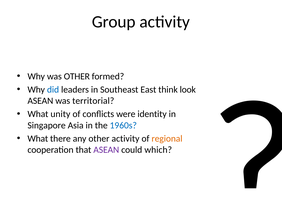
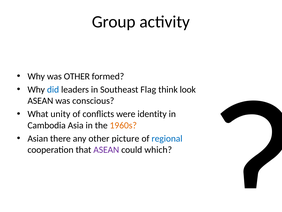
East: East -> Flag (148, 89)
territorial: territorial -> conscious (93, 101)
Singapore: Singapore -> Cambodia (47, 125)
1960s colour: blue -> orange (123, 125)
What: What -> Asian (38, 138)
other activity: activity -> picture (125, 138)
regional colour: orange -> blue (167, 138)
